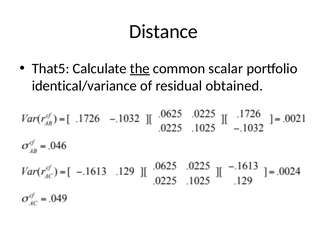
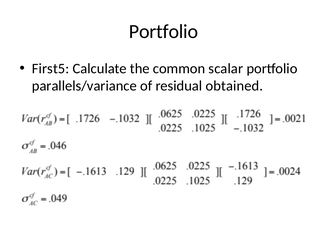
Distance: Distance -> Portfolio (164, 32)
That5: That5 -> First5 (51, 69)
the underline: present -> none (140, 69)
identical/variance: identical/variance -> parallels/variance (84, 86)
